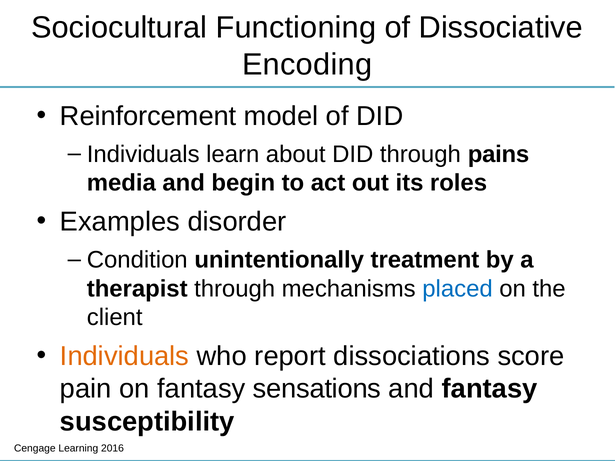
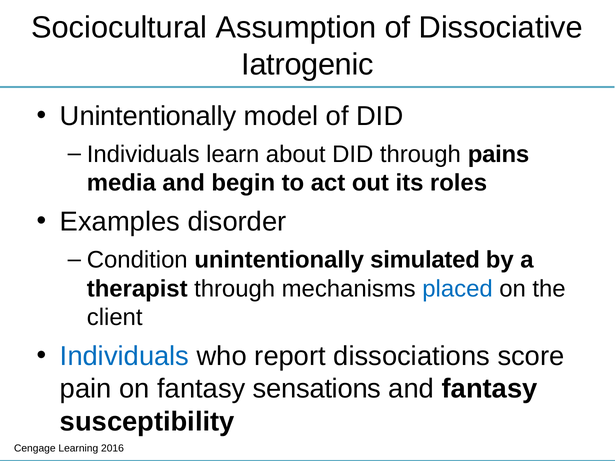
Functioning: Functioning -> Assumption (296, 28)
Encoding: Encoding -> Iatrogenic (307, 65)
Reinforcement: Reinforcement -> Unintentionally (148, 116)
treatment: treatment -> simulated (425, 260)
Individuals colour: orange -> blue (125, 356)
